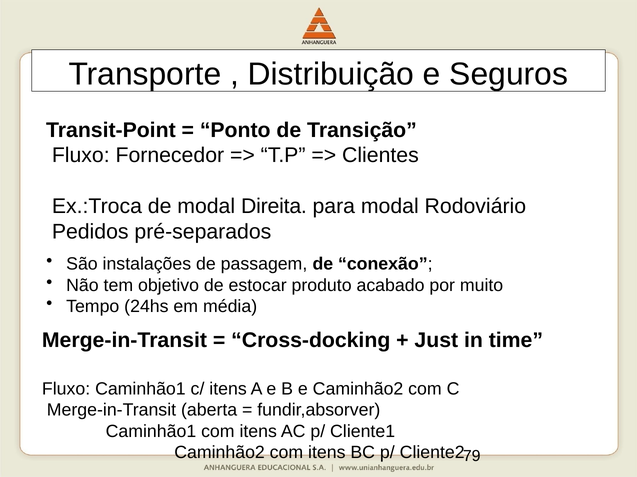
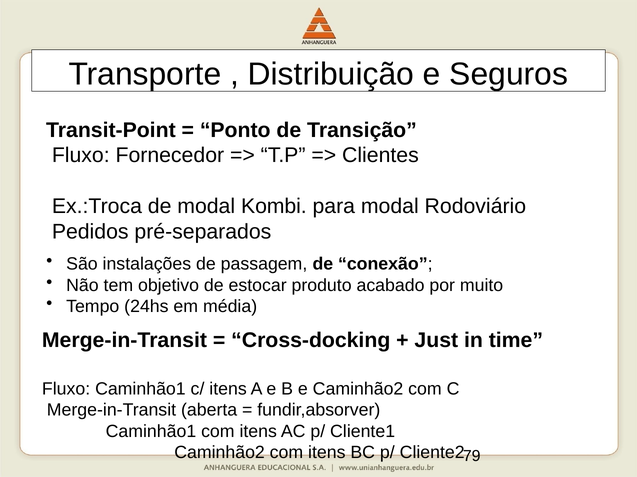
Direita: Direita -> Kombi (274, 207)
